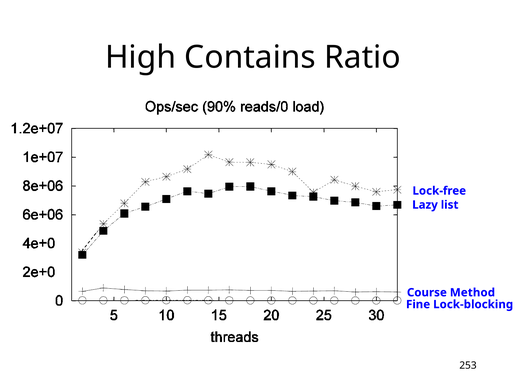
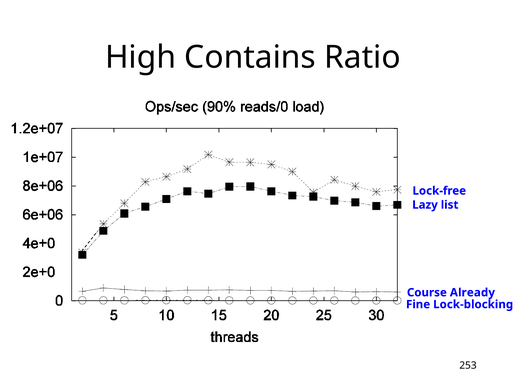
Method: Method -> Already (472, 292)
